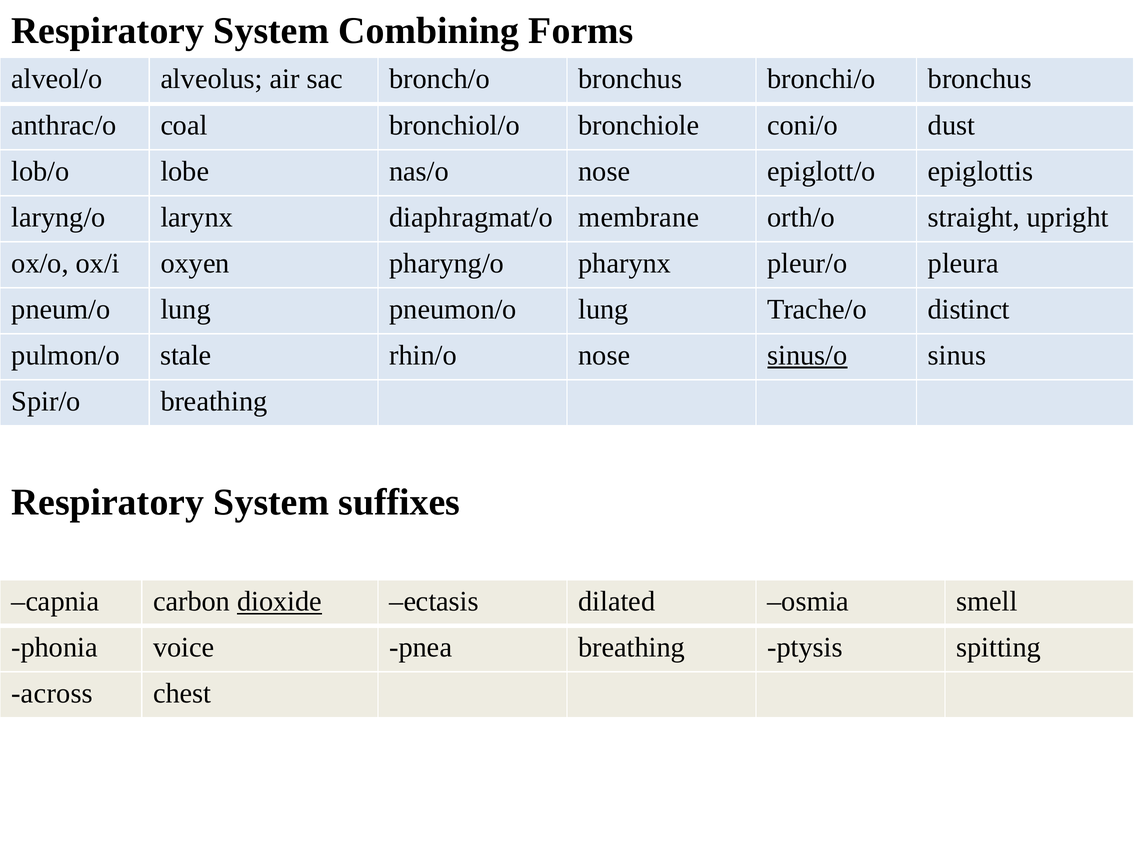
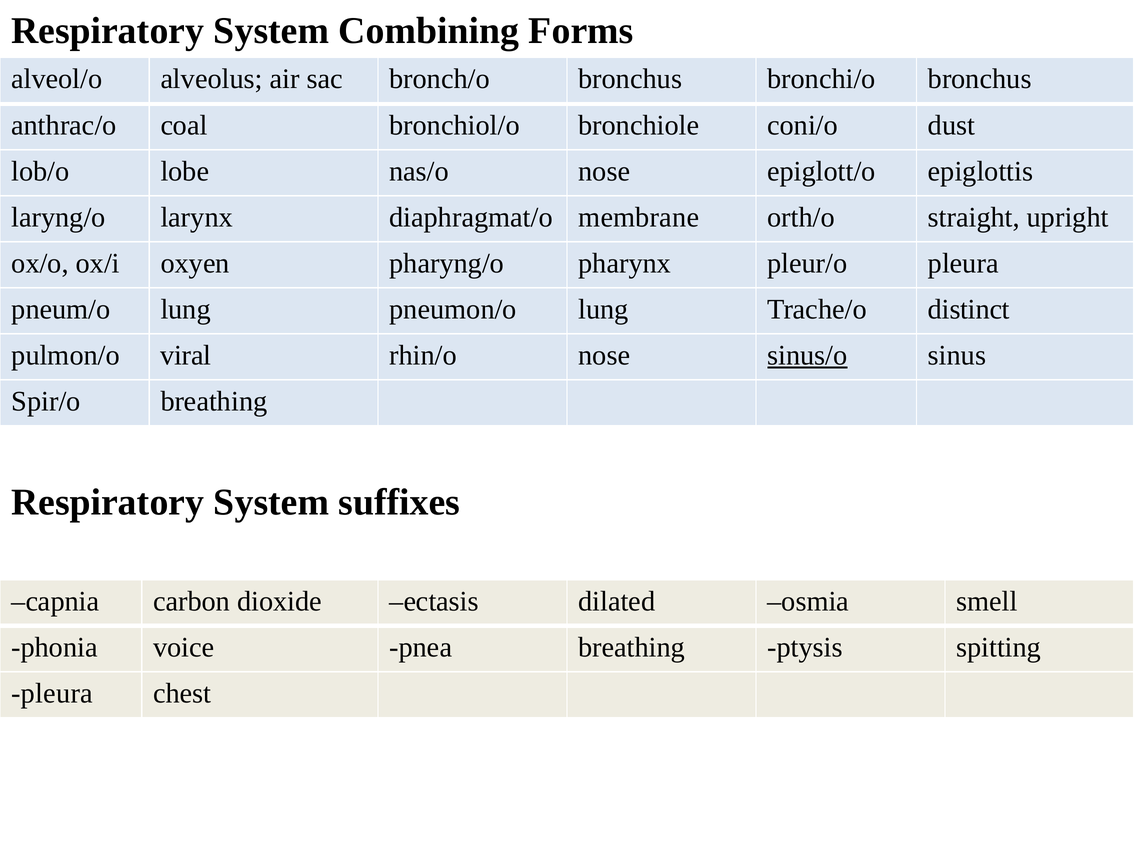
stale: stale -> viral (186, 355)
dioxide underline: present -> none (280, 602)
across: across -> pleura (52, 694)
